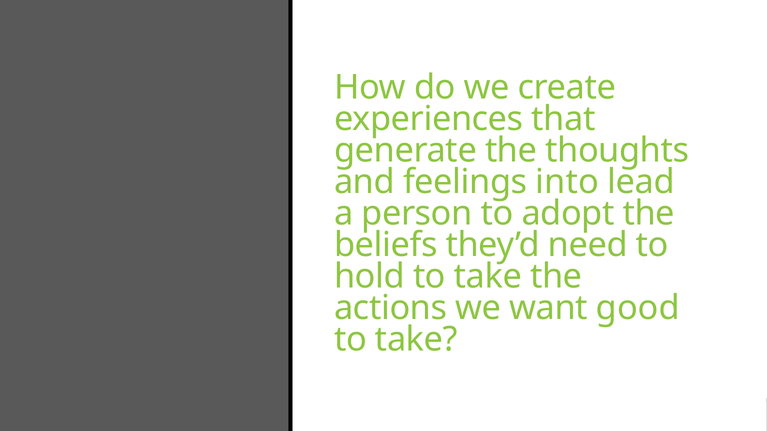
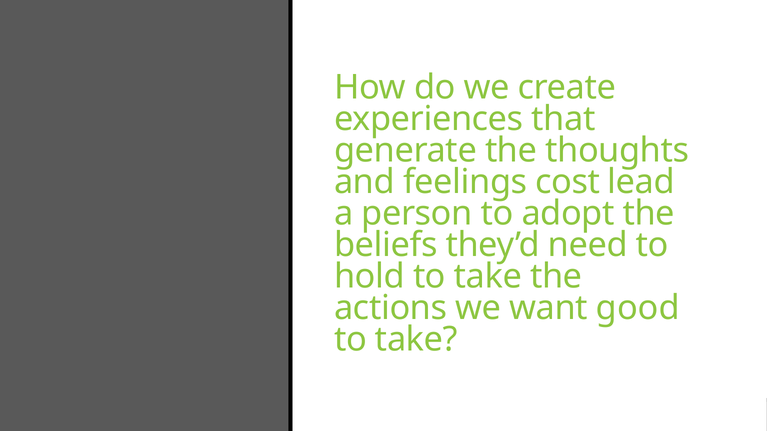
into: into -> cost (568, 182)
